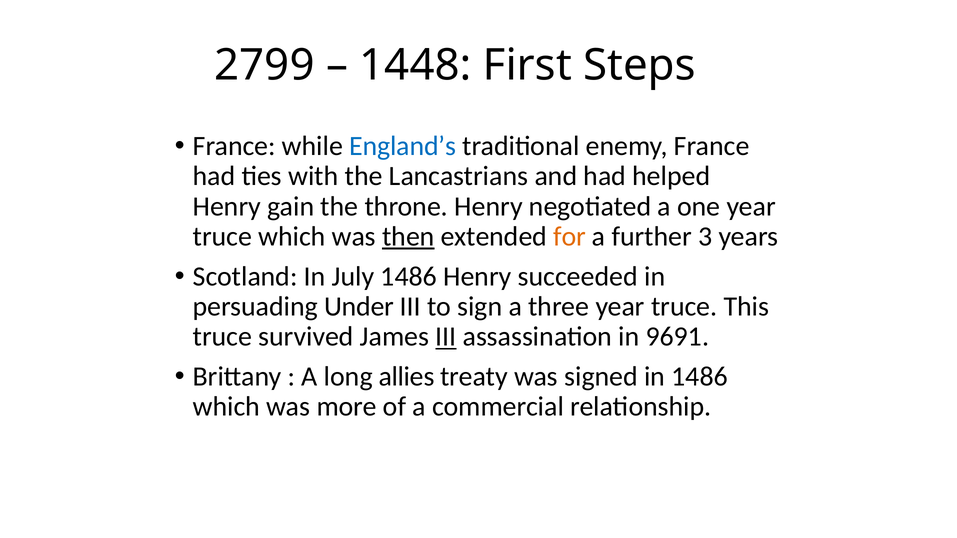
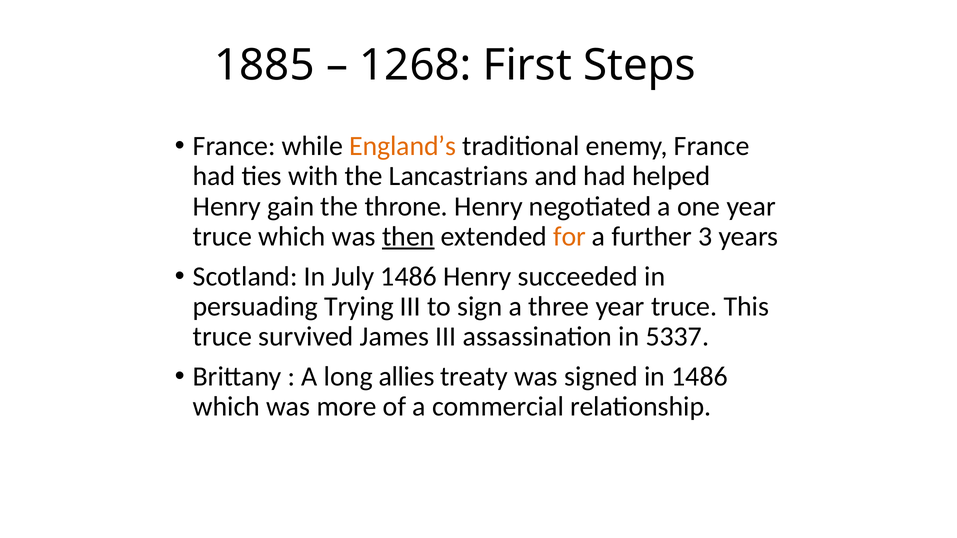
2799: 2799 -> 1885 (265, 65)
1448: 1448 -> 1268 (415, 65)
England’s colour: blue -> orange (403, 146)
Under: Under -> Trying (359, 307)
III underline: present -> none (446, 337)
9691: 9691 -> 5337 (677, 337)
